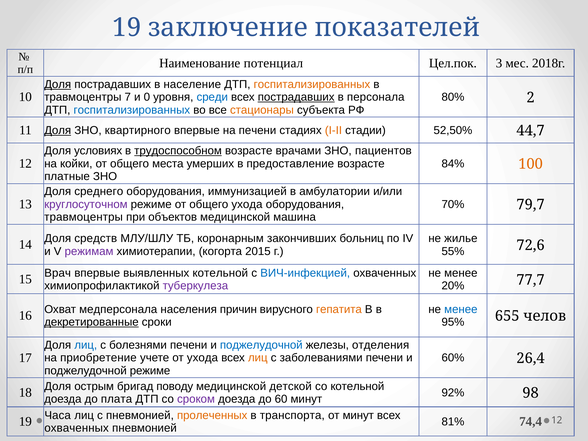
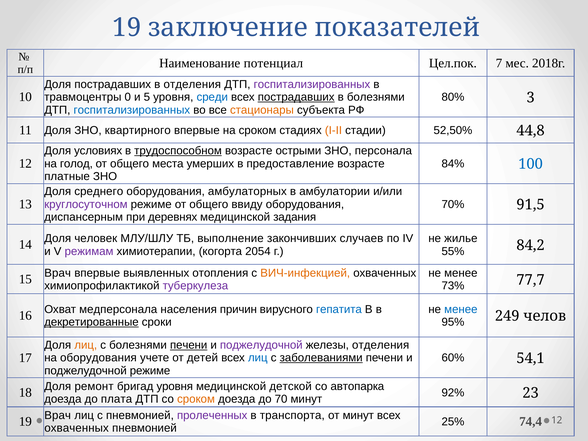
3: 3 -> 7 (499, 63)
Доля underline: present -> none (58, 84)
в население: население -> отделения (192, 84)
госпитализированных colour: orange -> purple (312, 84)
7: 7 -> 0 (128, 97)
0: 0 -> 5 (147, 97)
в персонала: персонала -> болезнями (376, 97)
2: 2 -> 3 (531, 97)
Доля underline: present -> none (58, 130)
на печени: печени -> сроком (257, 130)
44,7: 44,7 -> 44,8 (531, 131)
врачами: врачами -> острыми (298, 151)
пациентов: пациентов -> персонала (383, 151)
койки: койки -> голод (76, 164)
100 colour: orange -> blue (531, 164)
иммунизацией: иммунизацией -> амбулаторных (247, 192)
общего ухода: ухода -> ввиду (247, 204)
79,7: 79,7 -> 91,5 (531, 205)
травмоцентры: травмоцентры -> диспансерным (84, 217)
объектов: объектов -> деревнях (173, 217)
машина: машина -> задания (295, 217)
средств: средств -> человек (96, 238)
коронарным: коронарным -> выполнение (231, 238)
больниц: больниц -> случаев (361, 238)
2015: 2015 -> 2054 (258, 251)
72,6: 72,6 -> 84,2 (531, 245)
выявленных котельной: котельной -> отопления (220, 273)
ВИЧ-инфекцией colour: blue -> orange (305, 273)
20%: 20% -> 73% (453, 286)
гепатита colour: orange -> blue (339, 309)
655: 655 -> 249 (507, 316)
лиц colour: blue -> orange (86, 345)
печени underline: none -> present (189, 345)
поджелудочной colour: blue -> purple (261, 345)
на приобретение: приобретение -> оборудования (98, 358)
от ухода: ухода -> детей (202, 358)
лиц colour: orange -> blue (258, 358)
заболеваниями underline: none -> present (321, 358)
26,4: 26,4 -> 54,1 (531, 358)
острым: острым -> ремонт (94, 386)
бригад поводу: поводу -> уровня (175, 386)
со котельной: котельной -> автопарка (357, 386)
98: 98 -> 23 (531, 393)
сроком colour: purple -> orange (196, 399)
60: 60 -> 70 (281, 399)
19 Часа: Часа -> Врач (58, 415)
пролеченных colour: orange -> purple (212, 415)
81%: 81% -> 25% (453, 422)
